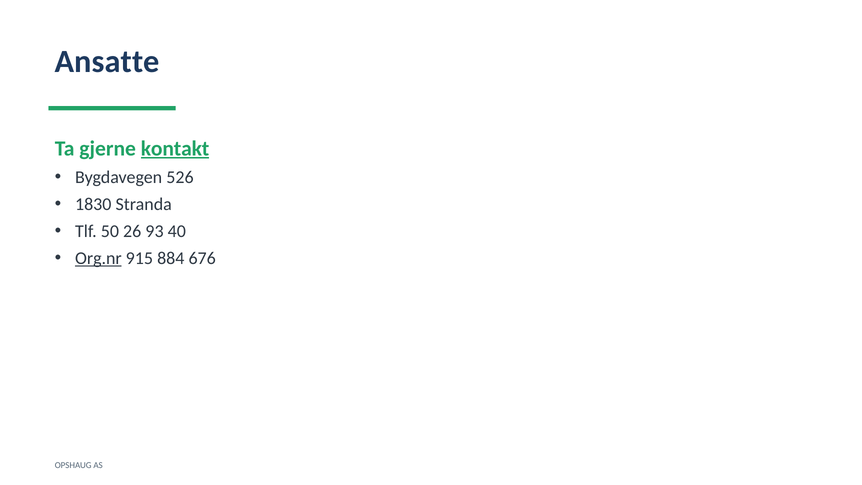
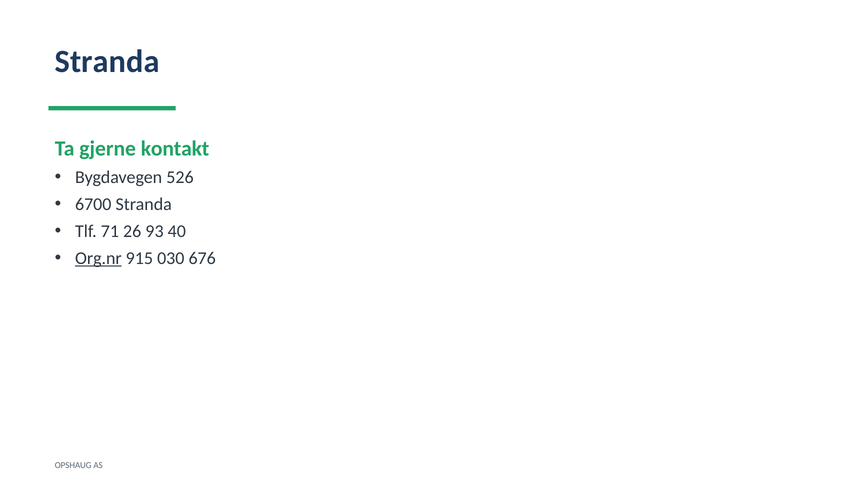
Ansatte: Ansatte -> Stranda (107, 62)
kontakt underline: present -> none (175, 148)
1830: 1830 -> 6700 (93, 204)
50: 50 -> 71 (110, 231)
884: 884 -> 030 (171, 258)
